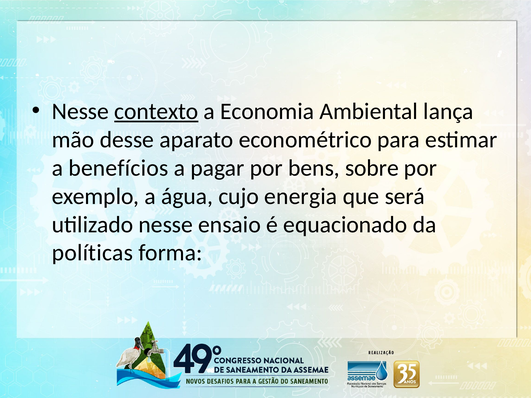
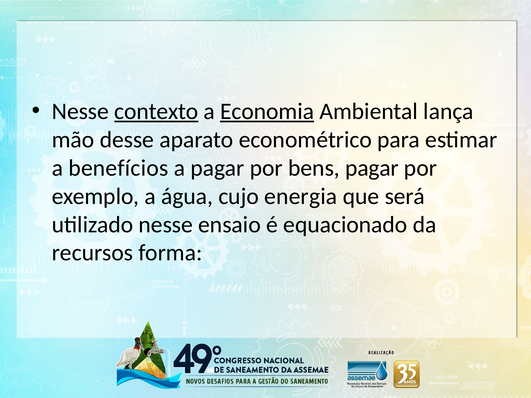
Economia underline: none -> present (267, 111)
bens sobre: sobre -> pagar (372, 168)
políticas: políticas -> recursos (92, 253)
